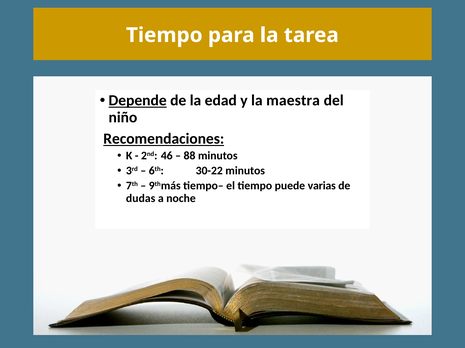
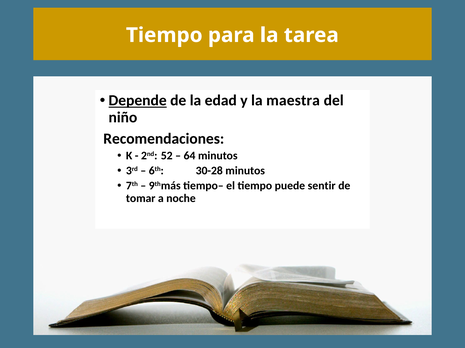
Recomendaciones underline: present -> none (164, 139)
46: 46 -> 52 (167, 156)
88: 88 -> 64 (190, 156)
30-22: 30-22 -> 30-28 (209, 171)
varias: varias -> sentir (322, 186)
dudas: dudas -> tomar (141, 199)
